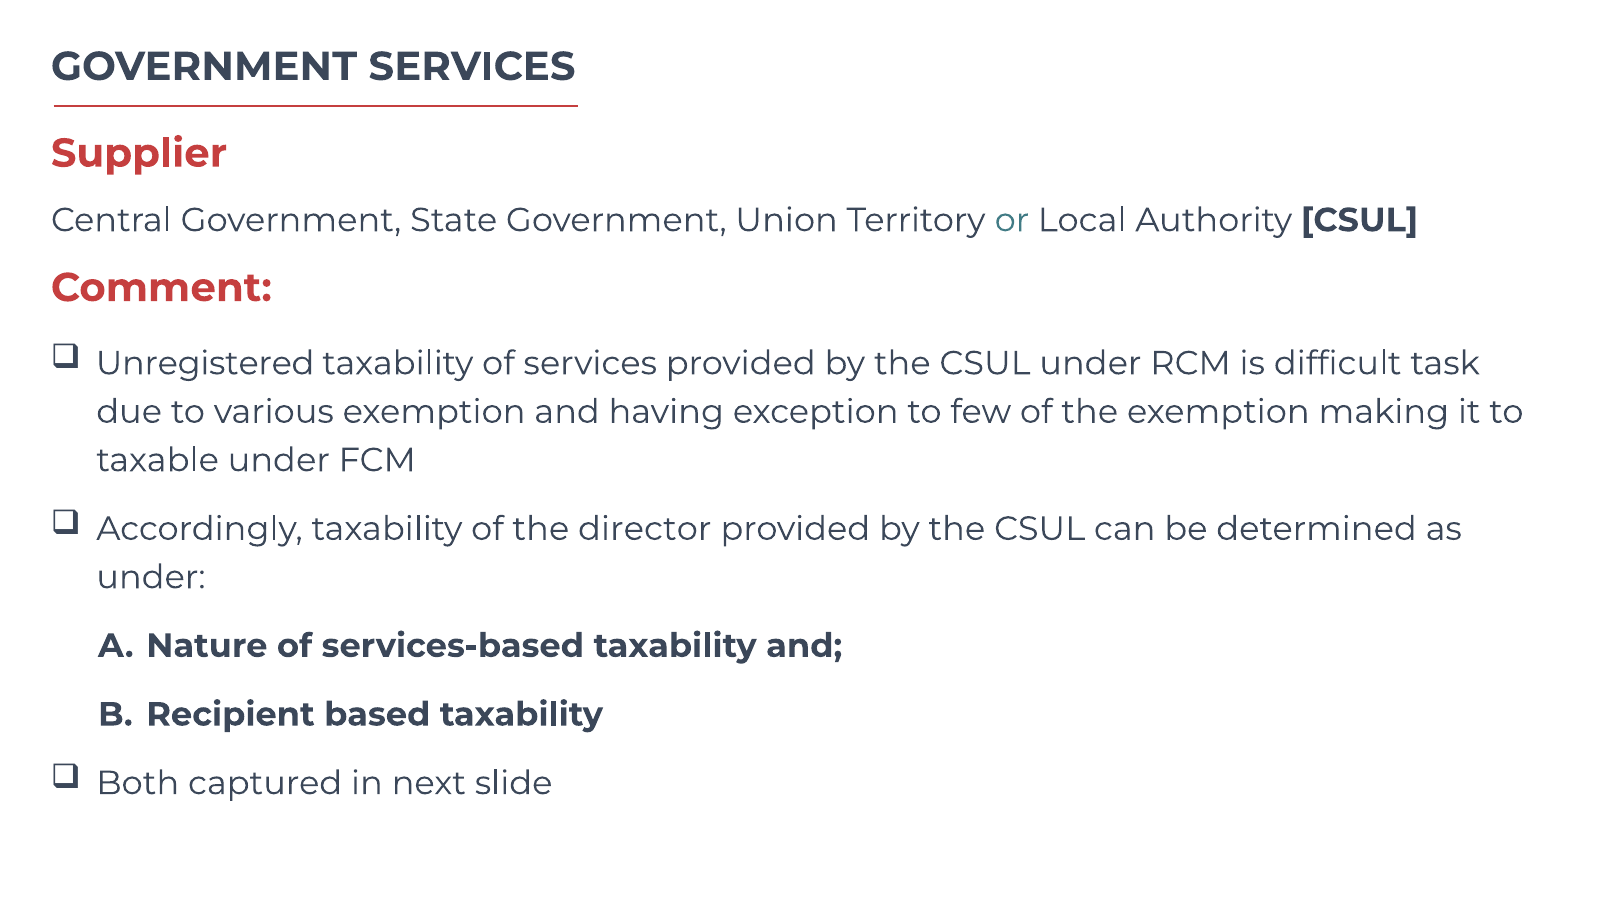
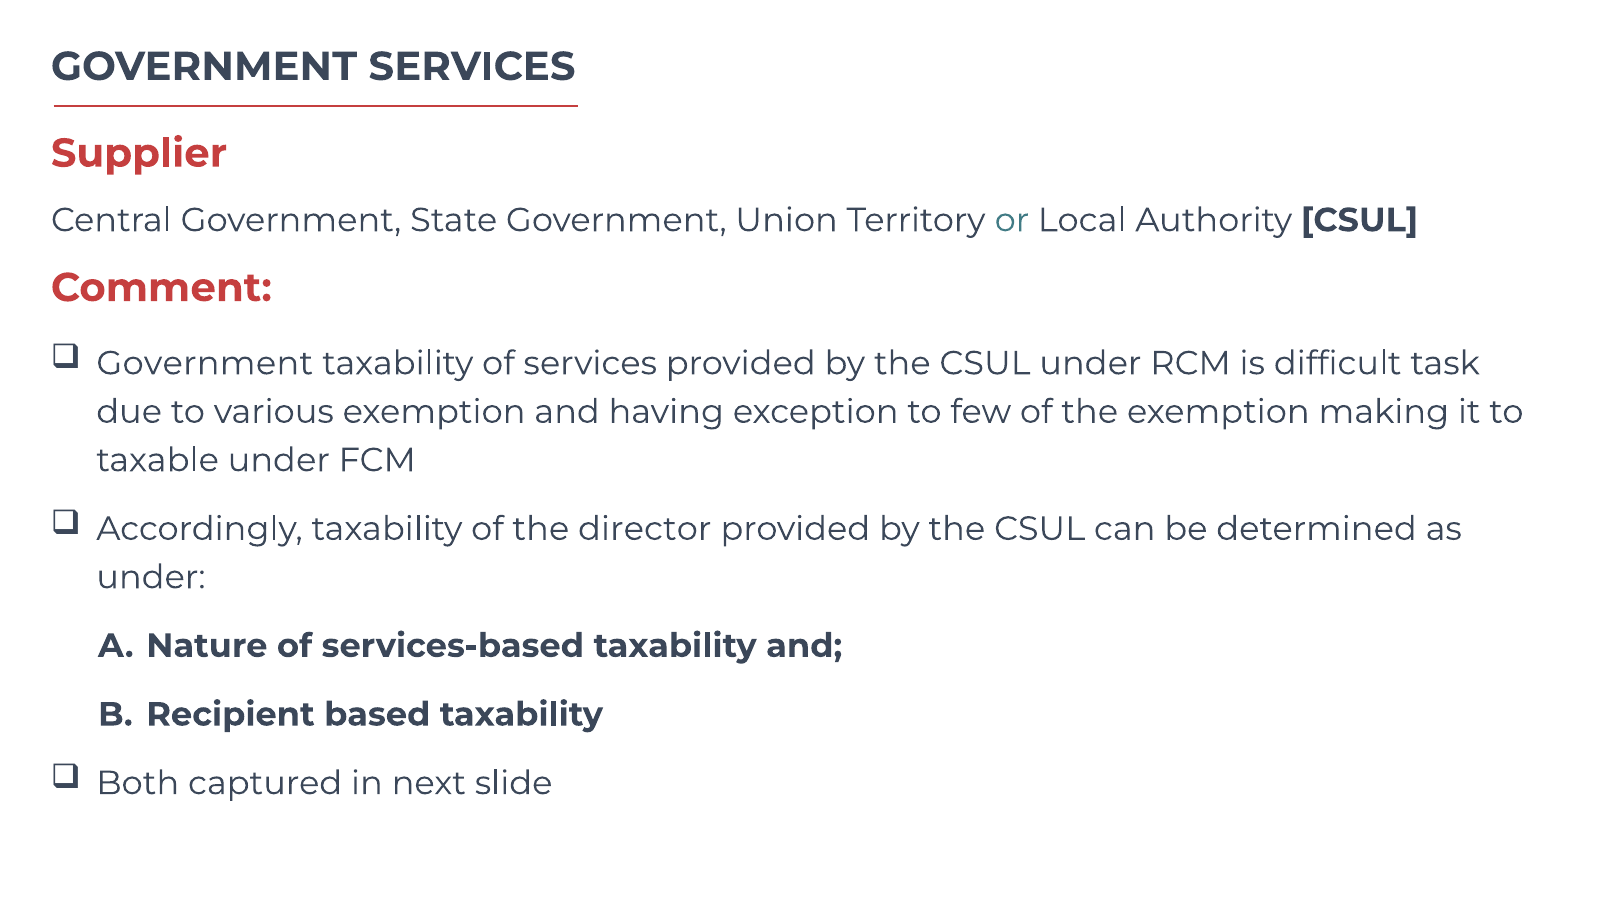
Unregistered: Unregistered -> Government (205, 363)
